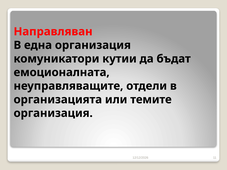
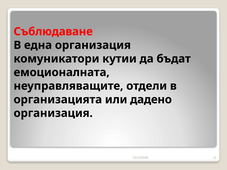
Направляван: Направляван -> Съблюдаване (53, 32)
темите: темите -> дадено (151, 100)
